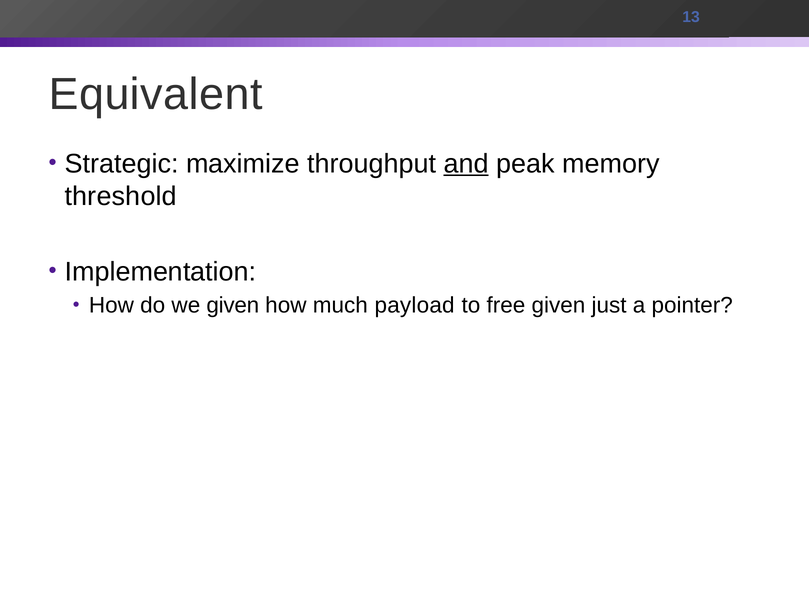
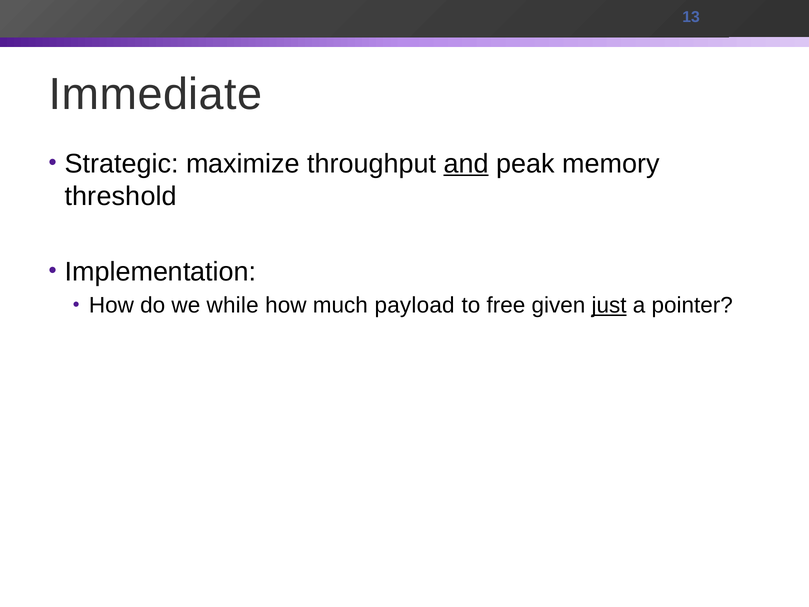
Equivalent: Equivalent -> Immediate (156, 94)
we given: given -> while (233, 305)
just underline: none -> present (609, 305)
